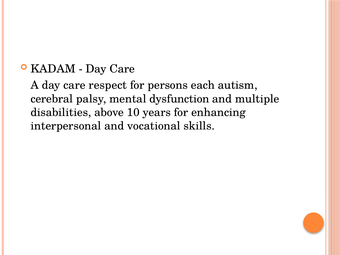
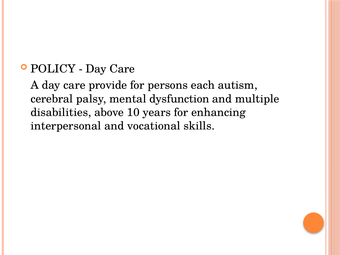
KADAM: KADAM -> POLICY (53, 69)
respect: respect -> provide (108, 85)
